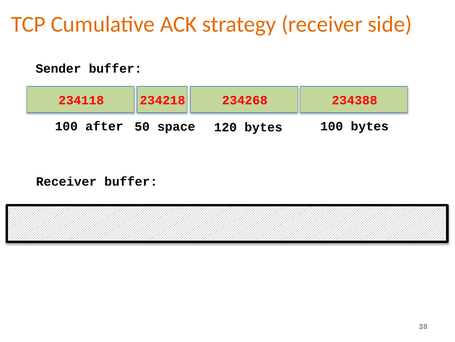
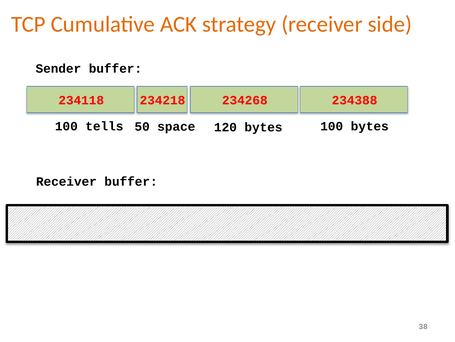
after: after -> tells (104, 126)
